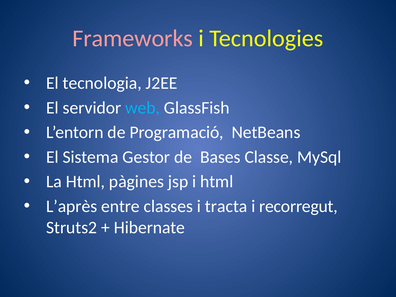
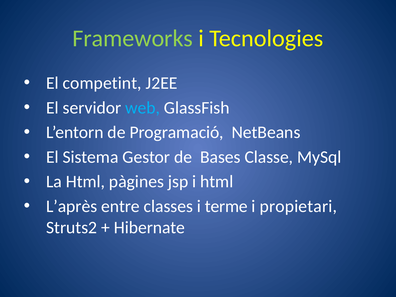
Frameworks colour: pink -> light green (133, 38)
tecnologia: tecnologia -> competint (102, 83)
tracta: tracta -> terme (226, 206)
recorregut: recorregut -> propietari (298, 206)
